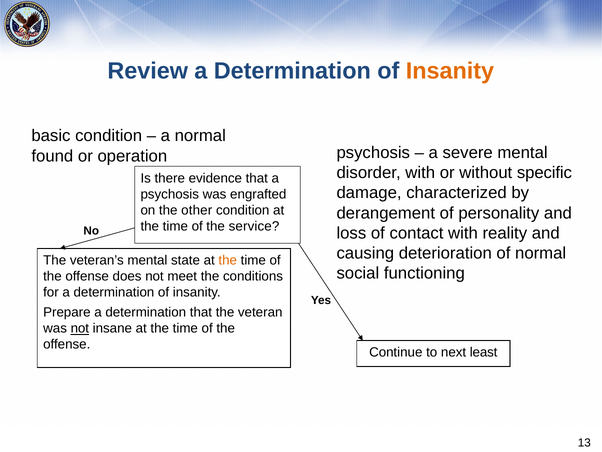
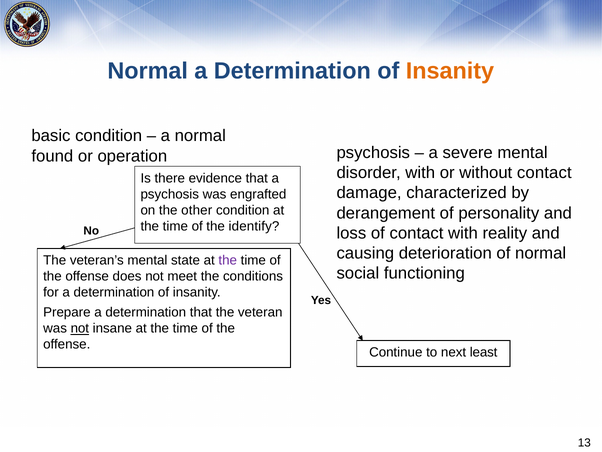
Review: Review -> Normal (148, 71)
without specific: specific -> contact (544, 173)
service: service -> identify (254, 226)
the colour: orange -> purple (228, 260)
